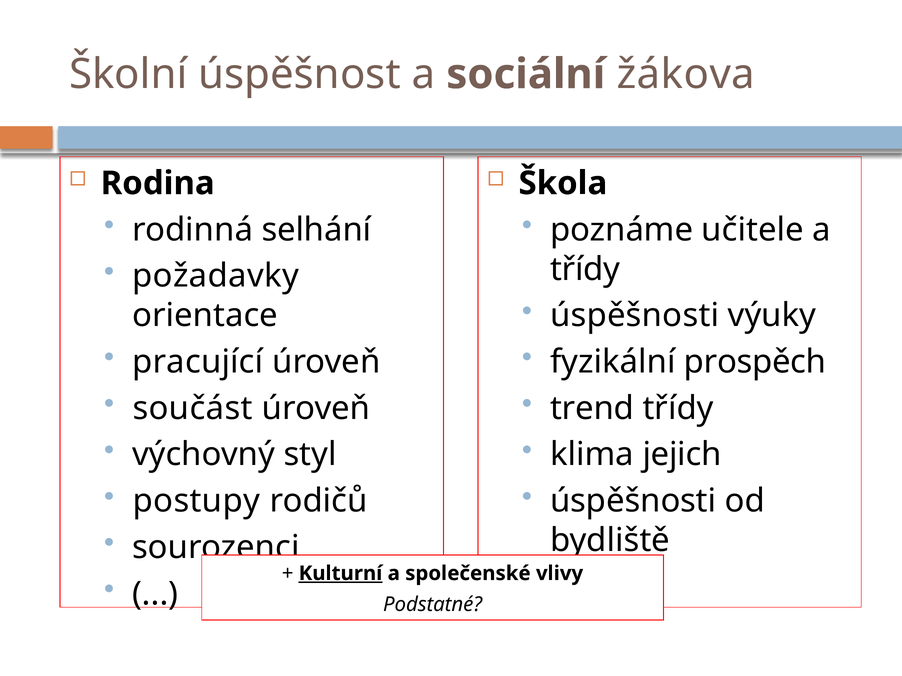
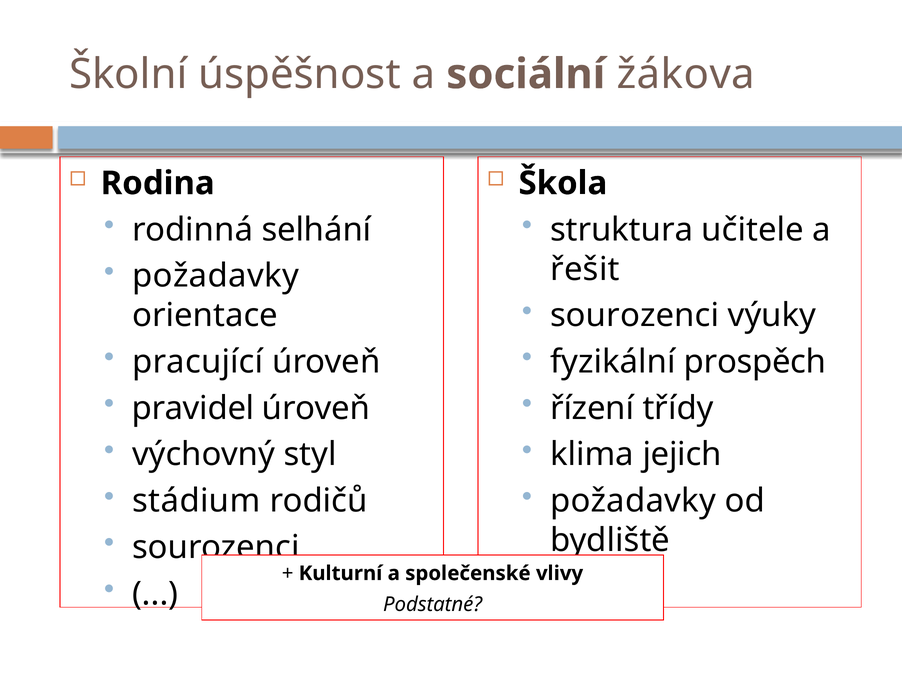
poznáme: poznáme -> struktura (622, 230)
třídy: třídy -> řešit (585, 269)
úspěšnosti: úspěšnosti -> sourozenci (635, 316)
součást: součást -> pravidel (193, 408)
trend: trend -> řízení (592, 408)
postupy: postupy -> stádium (196, 501)
úspěšnosti: úspěšnosti -> požadavky (633, 501)
Kulturní underline: present -> none (341, 574)
